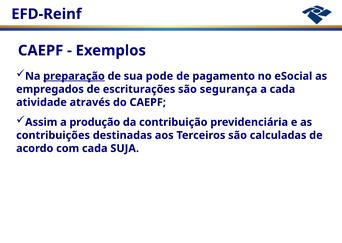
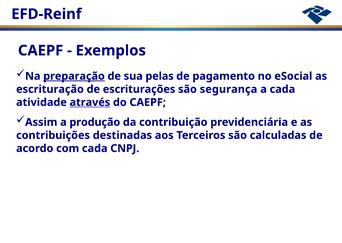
pode: pode -> pelas (160, 76)
empregados: empregados -> escrituração (50, 89)
através underline: none -> present (90, 102)
SUJA: SUJA -> CNPJ (125, 148)
